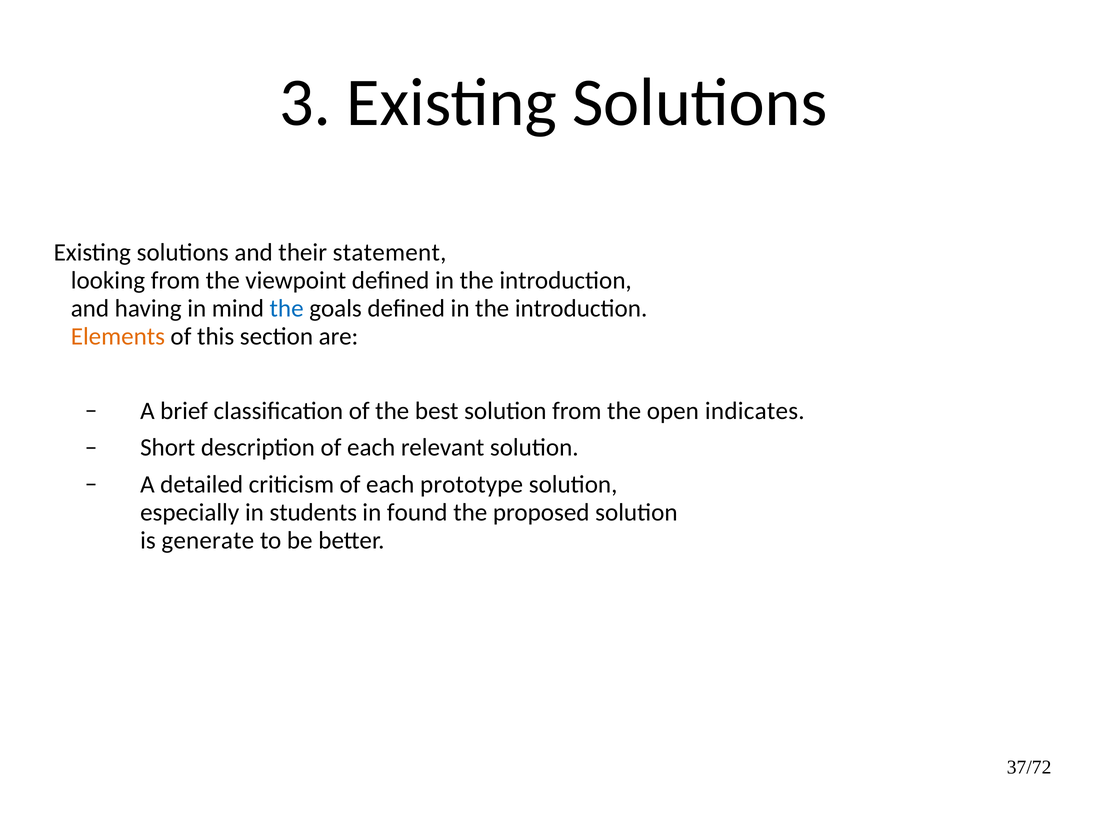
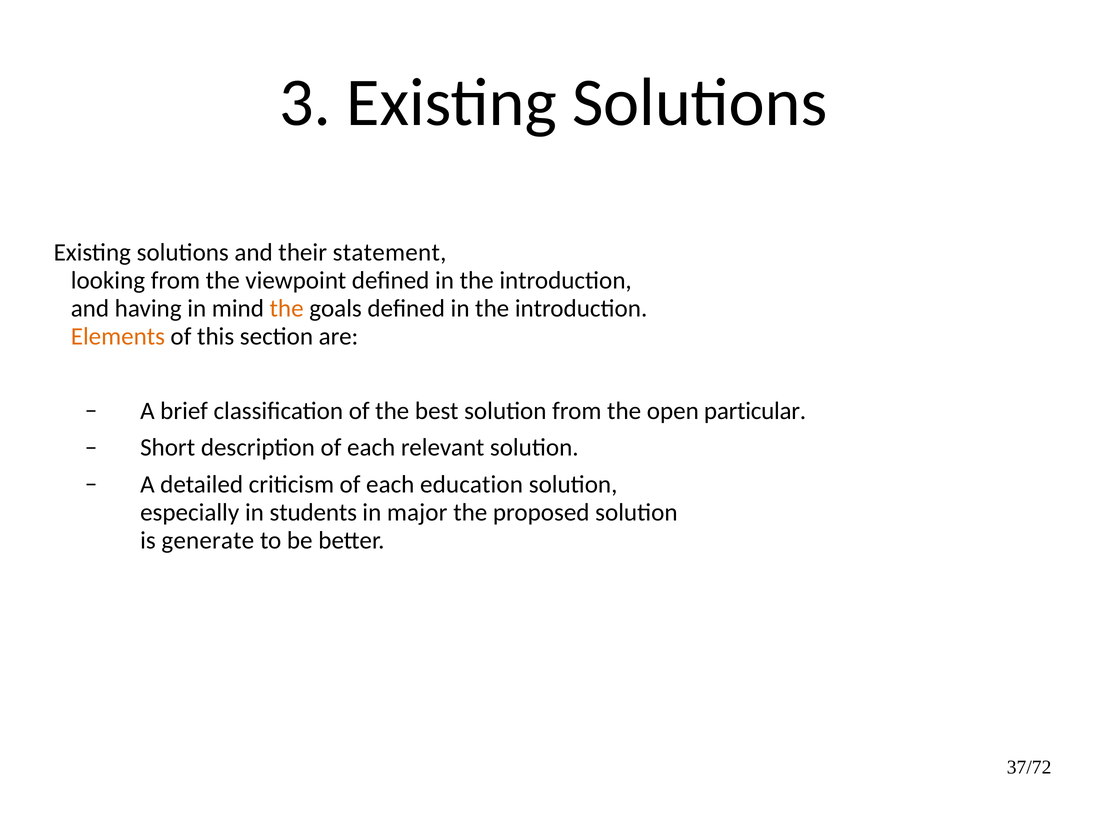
the colour: blue -> orange (287, 309)
indicates: indicates -> particular (755, 411)
prototype: prototype -> education (472, 485)
found: found -> major (417, 513)
